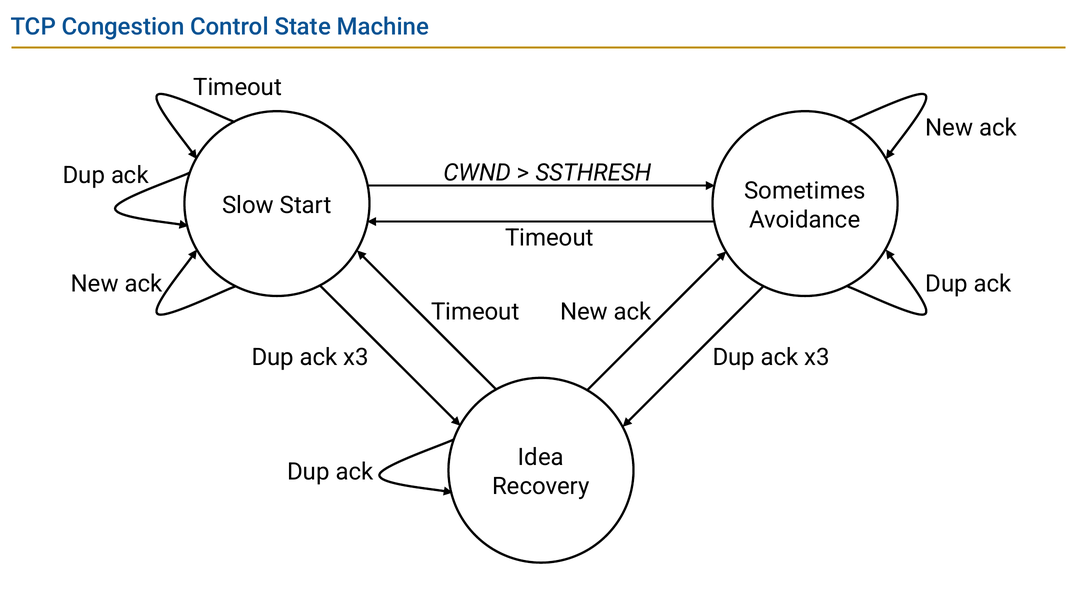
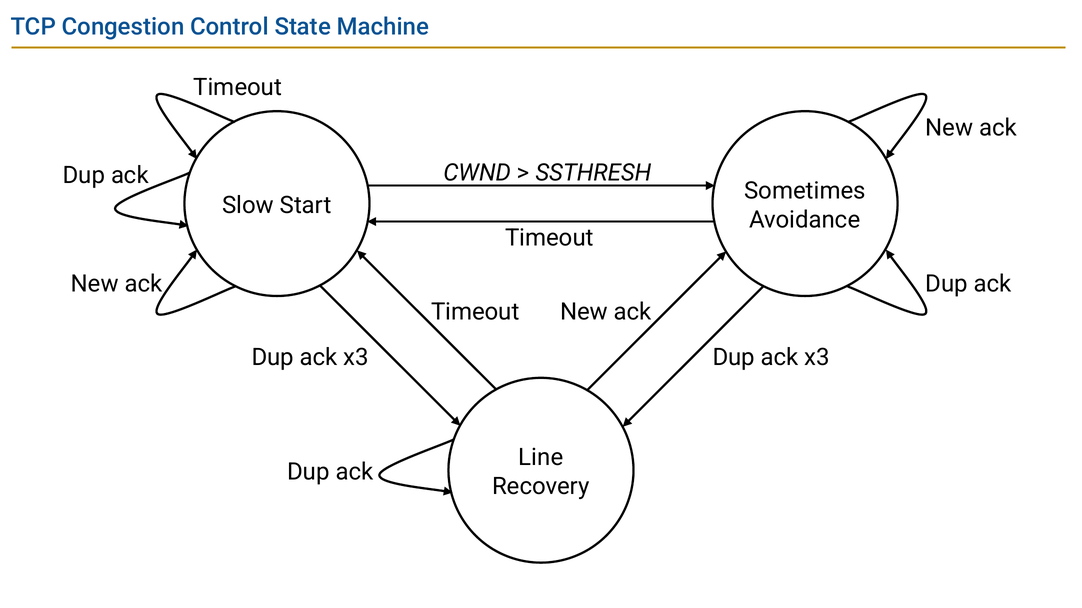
Idea: Idea -> Line (541, 458)
